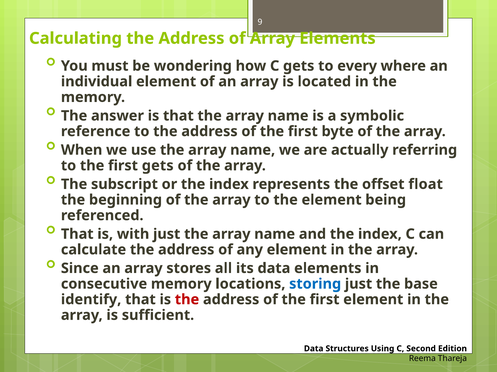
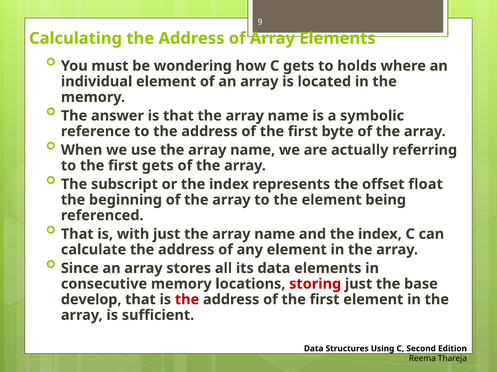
every: every -> holds (357, 66)
storing colour: blue -> red (315, 284)
identify: identify -> develop (91, 300)
